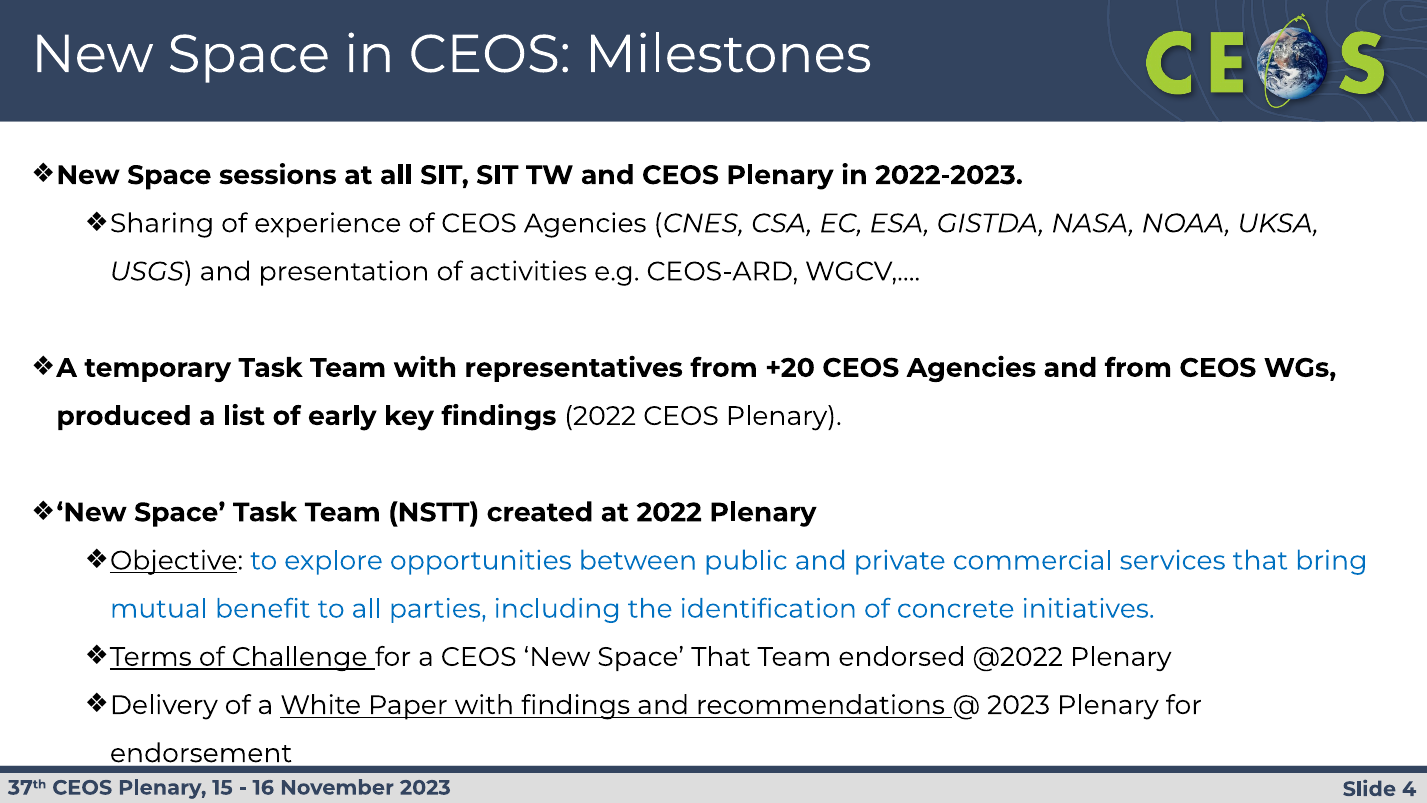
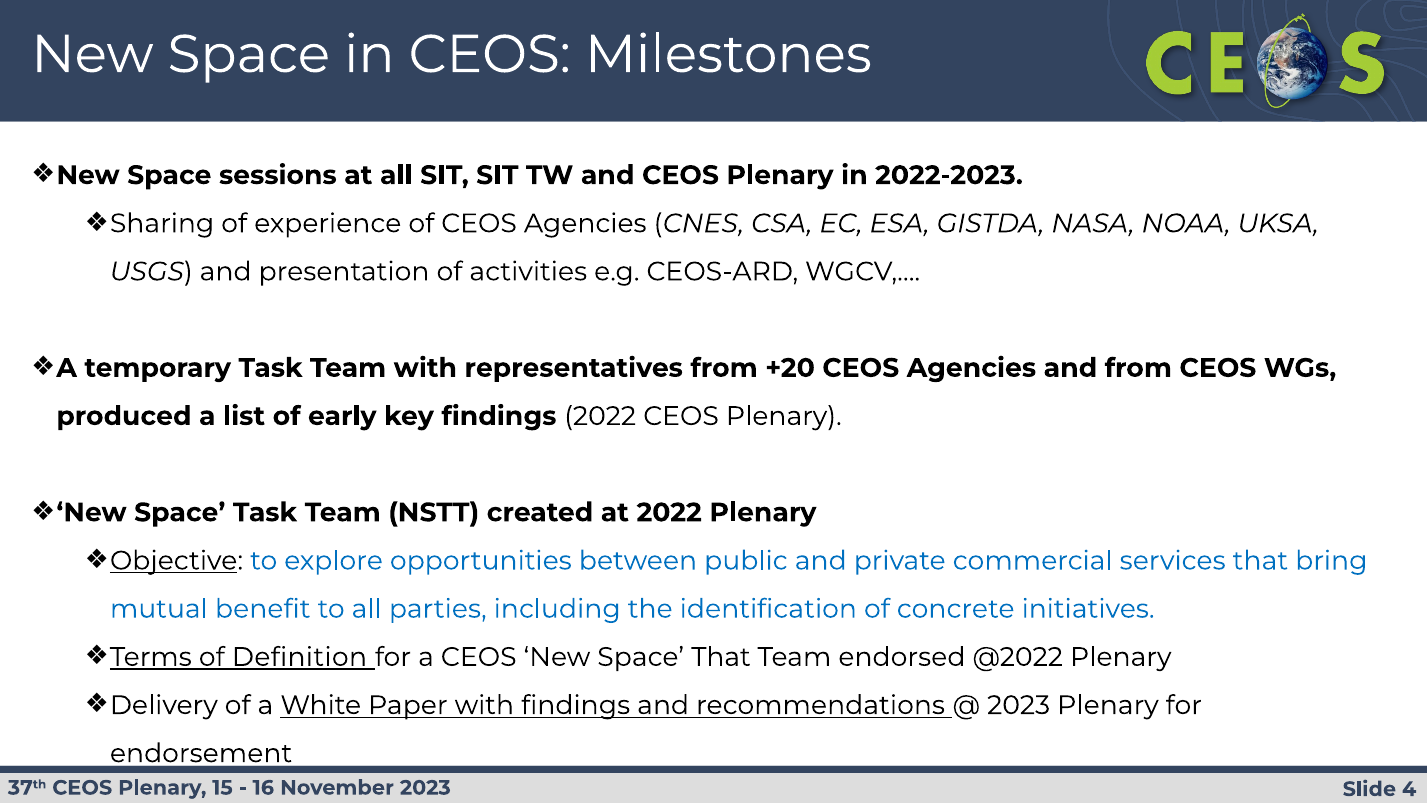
Challenge: Challenge -> Definition (299, 657)
